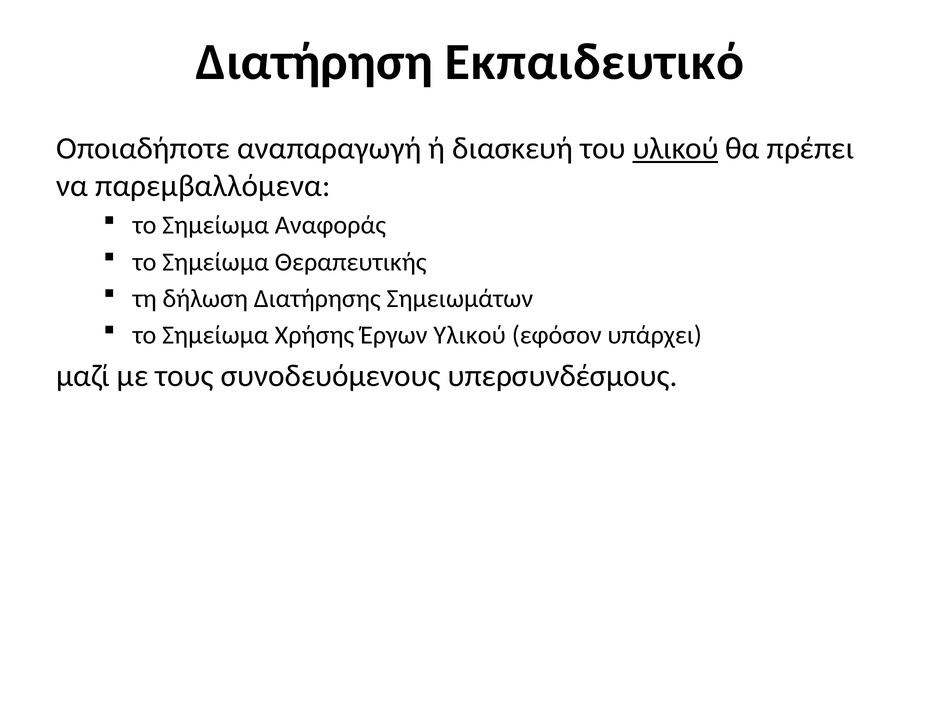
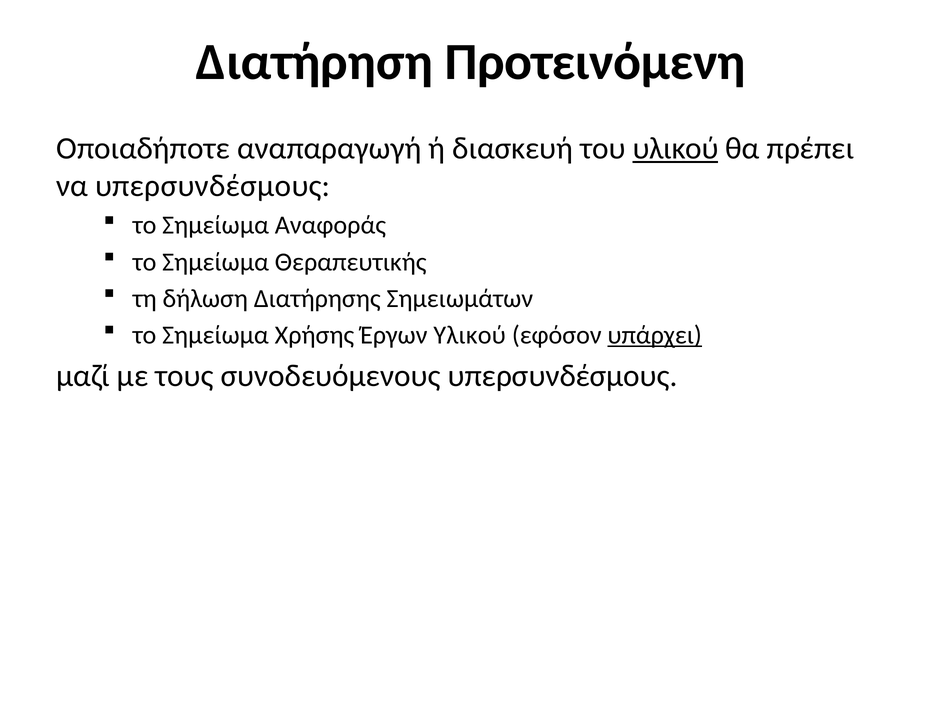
Εκπαιδευτικό: Εκπαιδευτικό -> Προτεινόμενη (595, 62)
να παρεμβαλλόμενα: παρεμβαλλόμενα -> υπερσυνδέσμους (213, 186)
υπάρχει underline: none -> present (655, 335)
